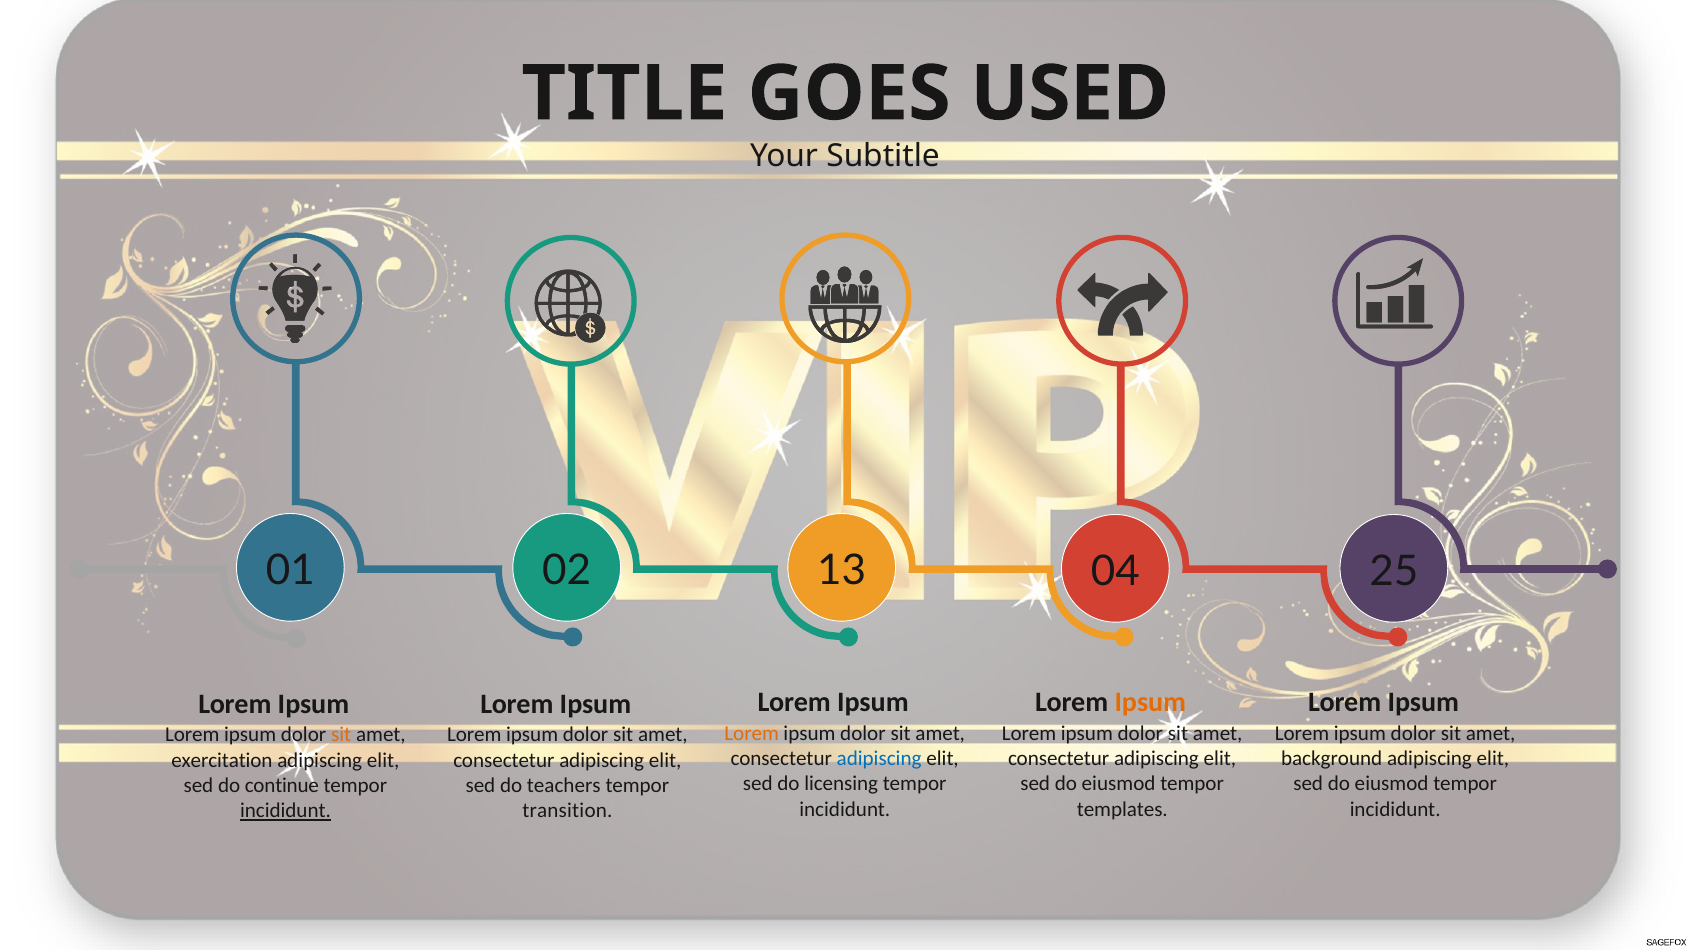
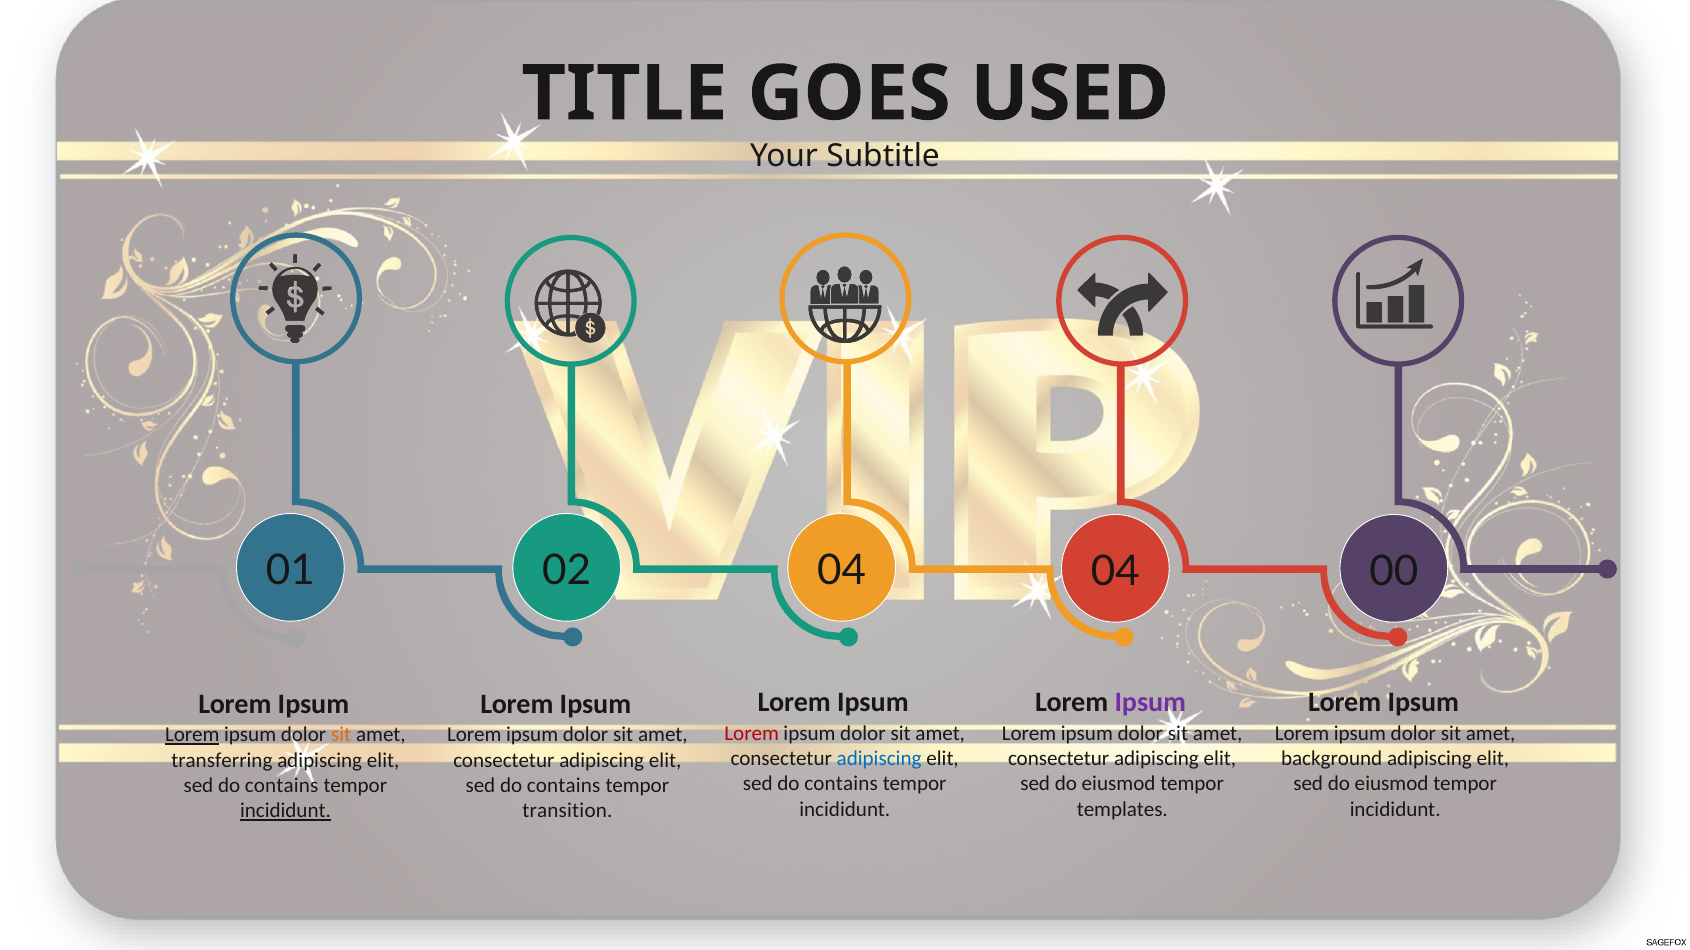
02 13: 13 -> 04 (842, 571)
25: 25 -> 00 (1394, 572)
Ipsum colour: orange -> purple (1150, 703)
Lorem colour: orange -> red (752, 734)
Lorem underline: none -> present (192, 735)
exercitation: exercitation -> transferring (222, 761)
licensing: licensing -> contains (841, 784)
continue: continue -> contains (282, 786)
teachers: teachers -> contains (564, 786)
